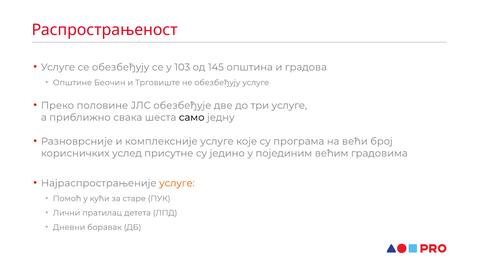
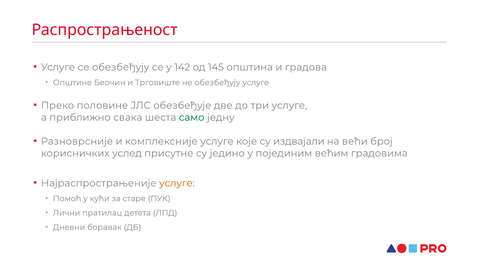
103: 103 -> 142 (182, 67)
само colour: black -> green (192, 117)
програма: програма -> издвајали (299, 141)
